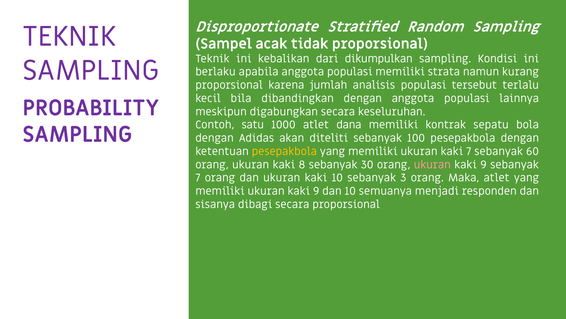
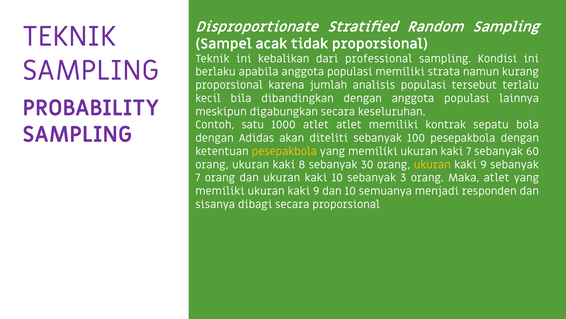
dikumpulkan: dikumpulkan -> professional (379, 59)
atlet dana: dana -> atlet (349, 125)
ukuran colour: pink -> yellow (432, 164)
